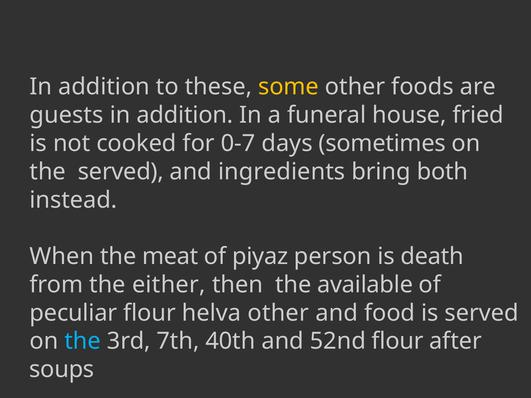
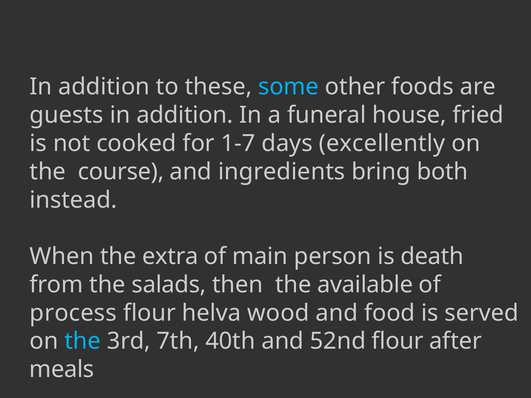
some colour: yellow -> light blue (289, 87)
0-7: 0-7 -> 1-7 (238, 144)
sometimes: sometimes -> excellently (382, 144)
the served: served -> course (121, 172)
meat: meat -> extra (170, 257)
piyaz: piyaz -> main (260, 257)
either: either -> salads (169, 285)
peculiar: peculiar -> process (73, 313)
helva other: other -> wood (278, 313)
soups: soups -> meals (62, 370)
